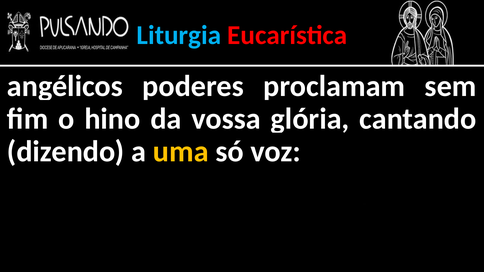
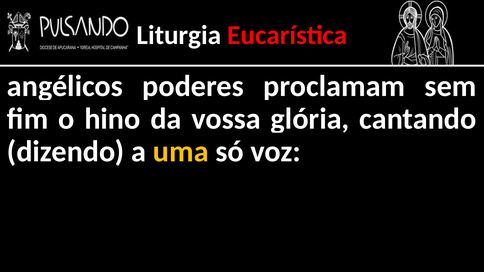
Liturgia colour: light blue -> white (179, 35)
